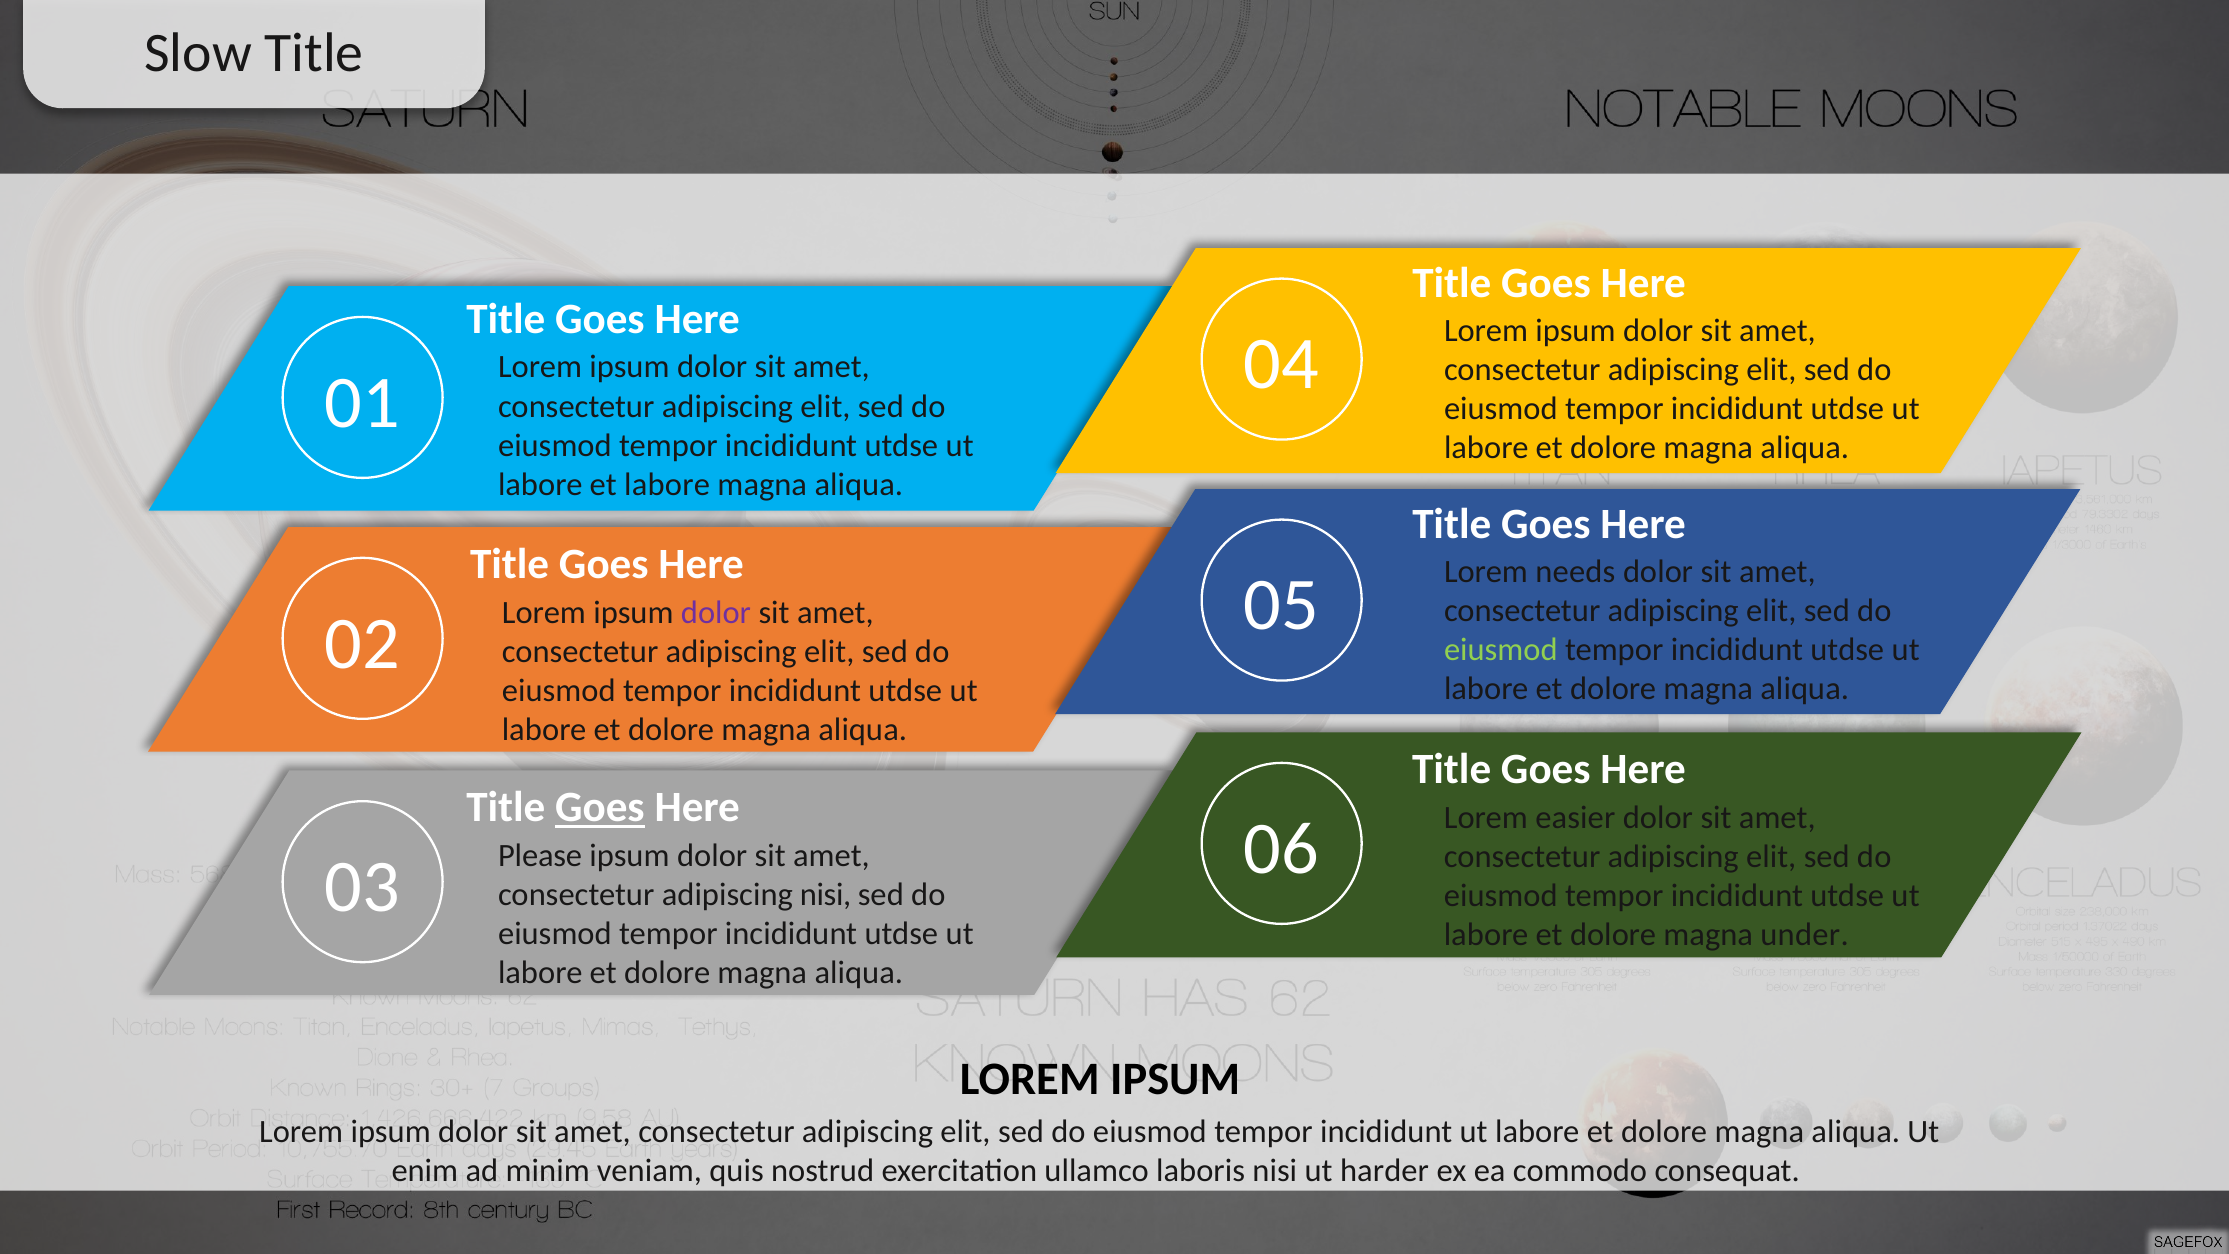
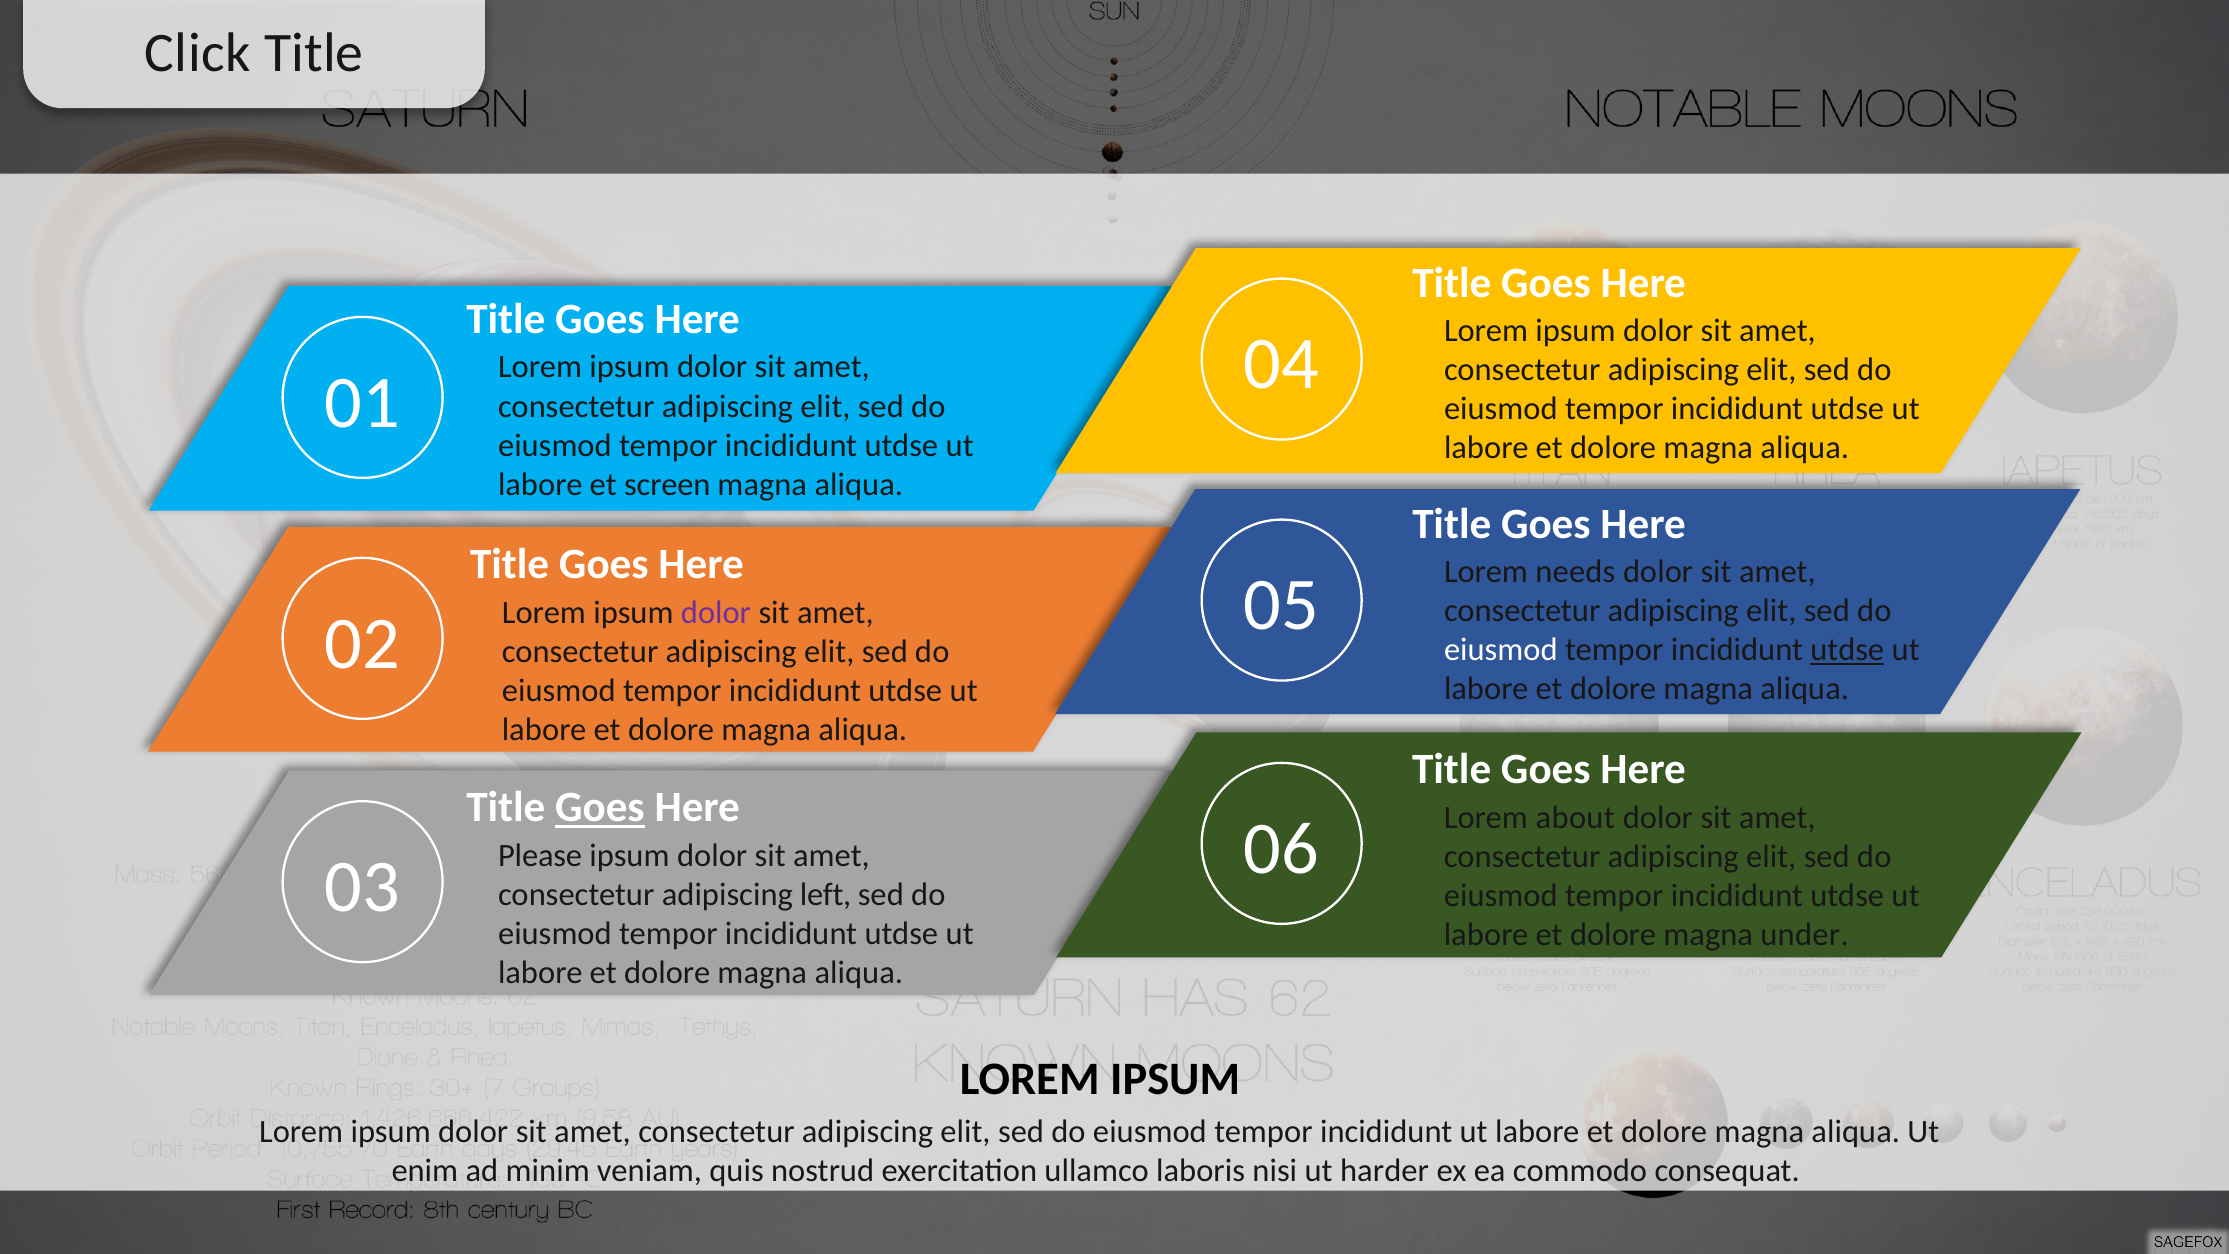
Slow: Slow -> Click (198, 53)
et labore: labore -> screen (667, 484)
eiusmod colour: light green -> white (1501, 650)
utdse underline: none -> present (1847, 650)
easier: easier -> about (1575, 817)
adipiscing nisi: nisi -> left (826, 895)
